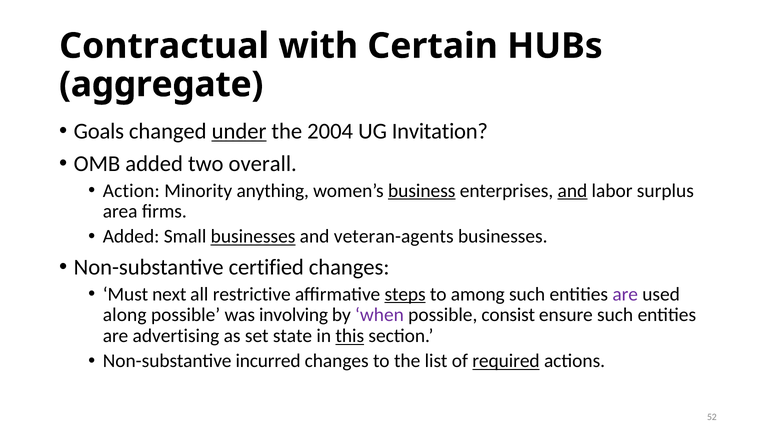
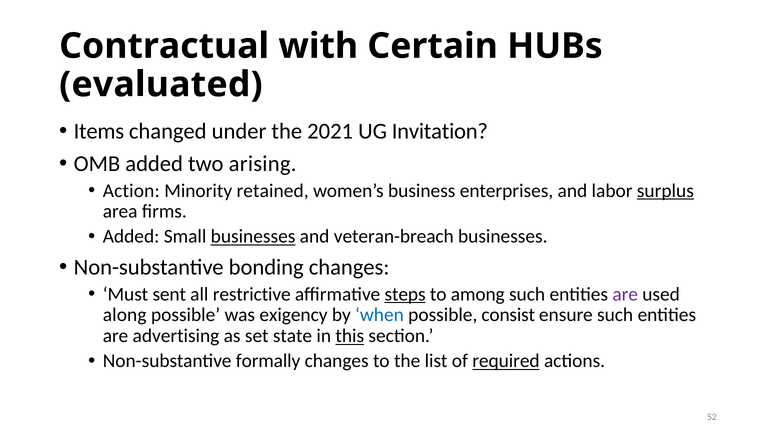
aggregate: aggregate -> evaluated (161, 84)
Goals: Goals -> Items (99, 131)
under underline: present -> none (239, 131)
2004: 2004 -> 2021 (330, 131)
overall: overall -> arising (263, 164)
anything: anything -> retained (273, 190)
business underline: present -> none (422, 190)
and underline: present -> none (572, 190)
surplus underline: none -> present (665, 190)
veteran-agents: veteran-agents -> veteran-breach (394, 236)
certified: certified -> bonding (266, 267)
next: next -> sent (169, 294)
involving: involving -> exigency (294, 315)
when colour: purple -> blue (379, 315)
incurred: incurred -> formally (268, 361)
